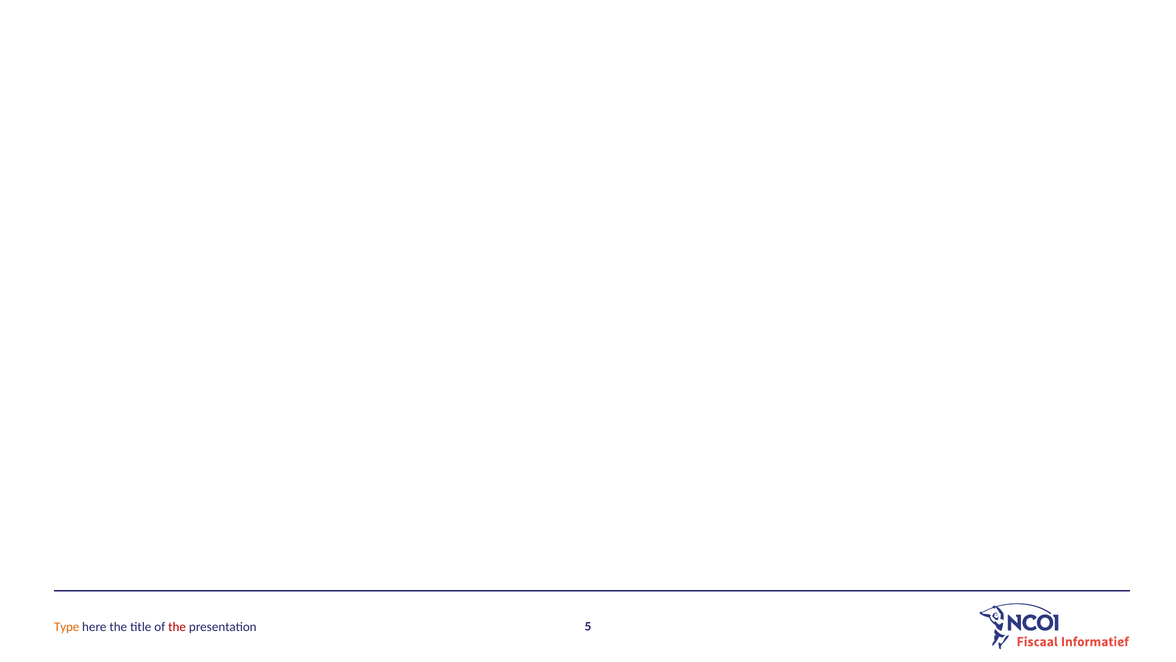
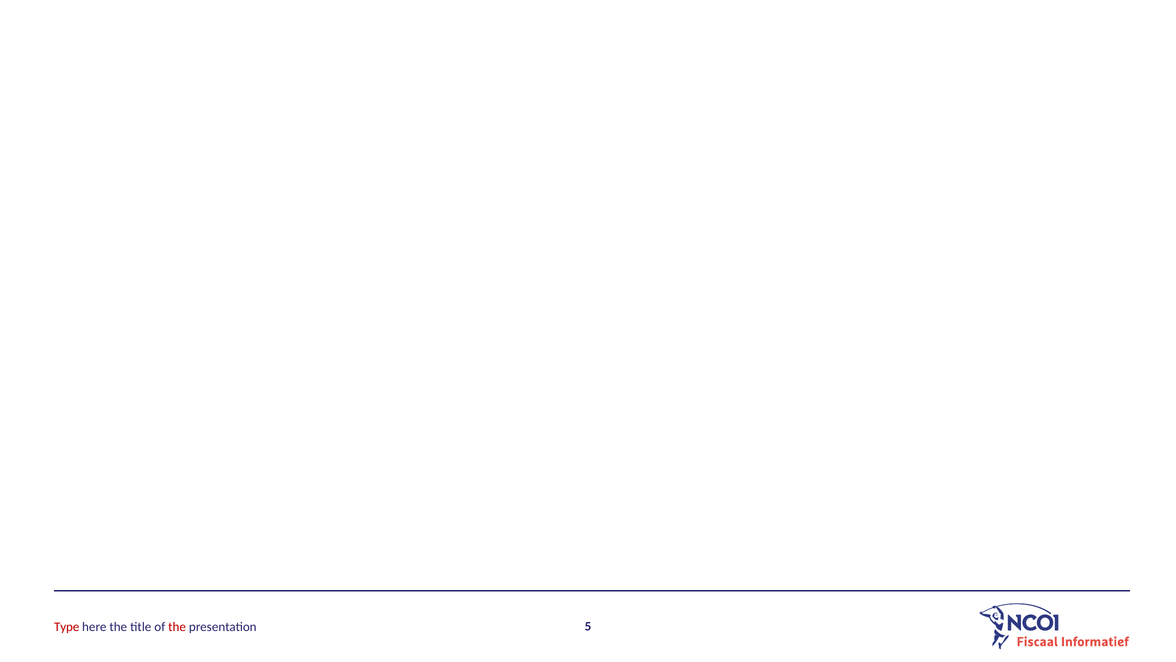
Type colour: orange -> red (67, 626)
